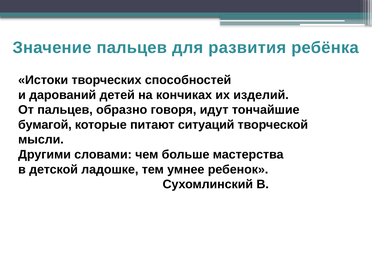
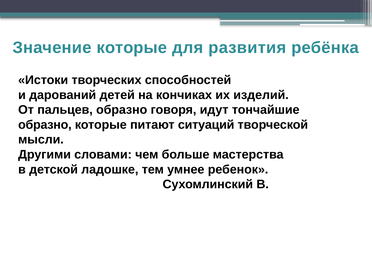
Значение пальцев: пальцев -> которые (132, 48)
бумагой: бумагой -> образно (45, 125)
